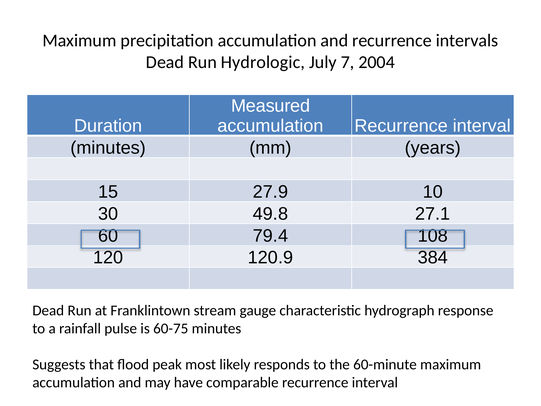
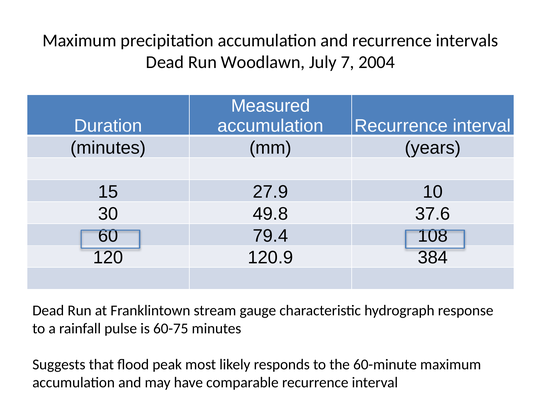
Hydrologic: Hydrologic -> Woodlawn (263, 62)
27.1: 27.1 -> 37.6 (433, 214)
